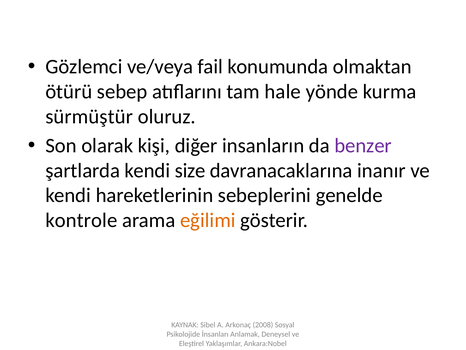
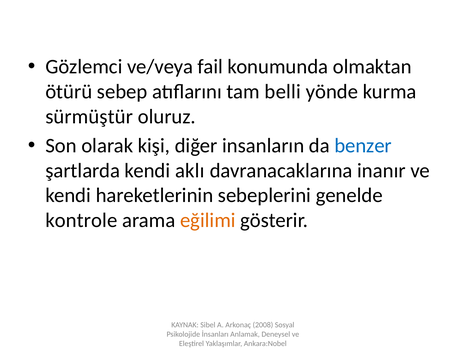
hale: hale -> belli (283, 92)
benzer colour: purple -> blue (363, 145)
size: size -> aklı (190, 170)
